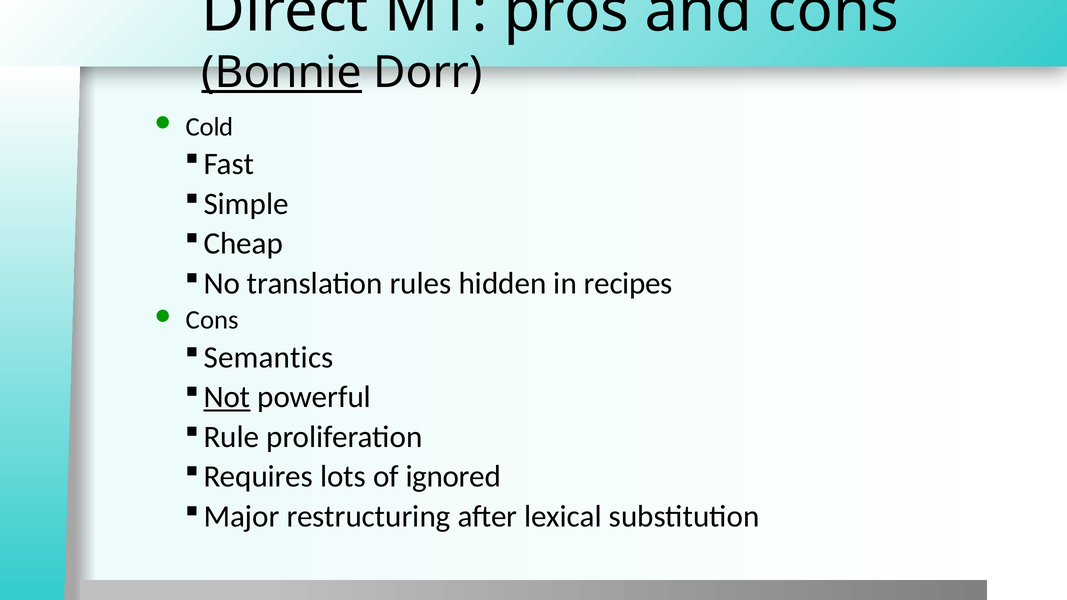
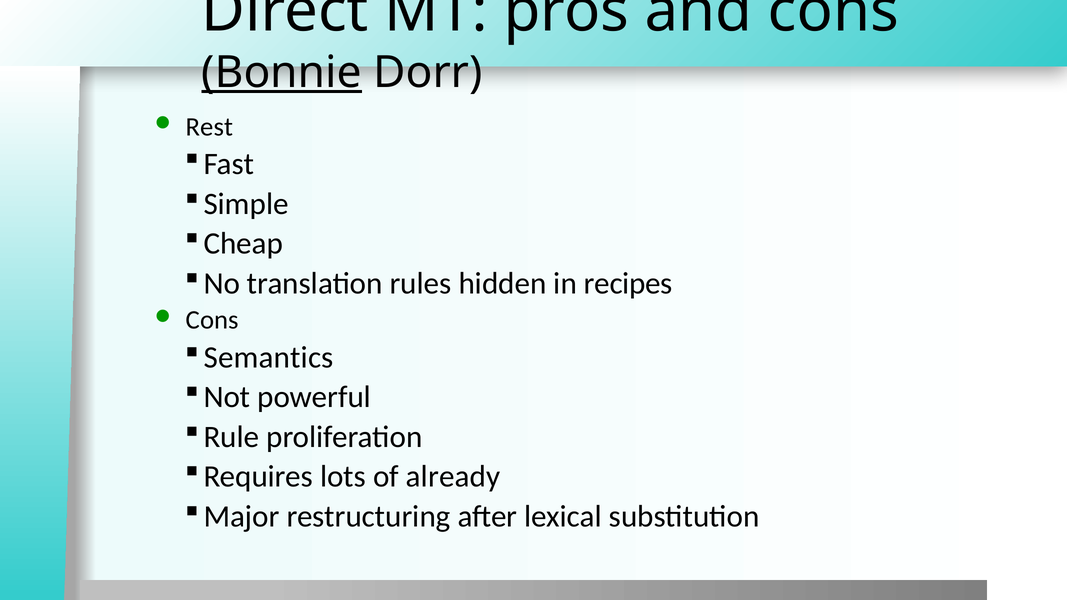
Cold: Cold -> Rest (209, 127)
Not underline: present -> none (227, 397)
ignored: ignored -> already (453, 477)
